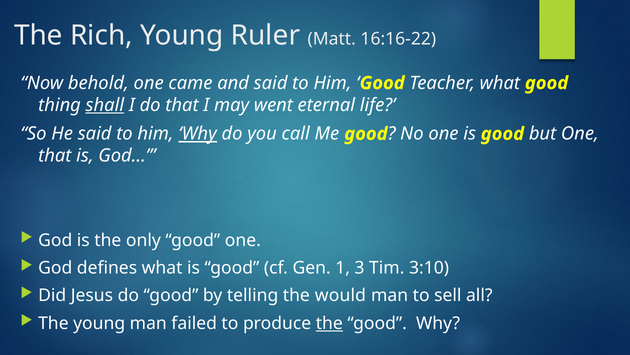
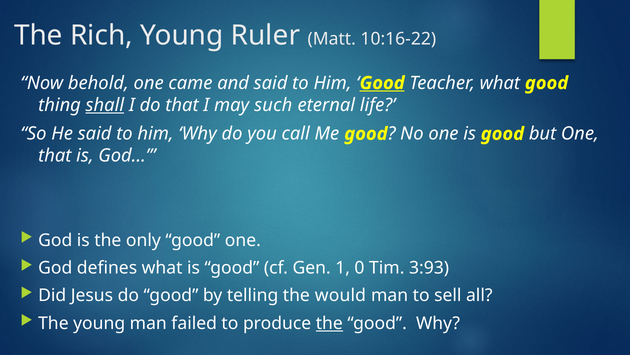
16:16-22: 16:16-22 -> 10:16-22 (398, 39)
Good underline: none -> present (382, 83)
went: went -> such (273, 105)
Why underline: present -> none (198, 134)
3: 3 -> 0 (359, 268)
3:10: 3:10 -> 3:93 (429, 268)
